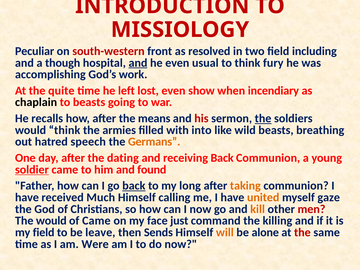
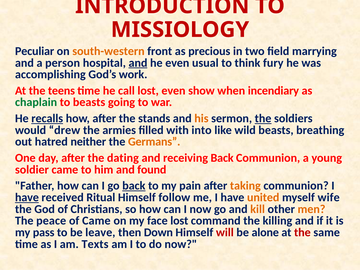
south-western colour: red -> orange (108, 51)
resolved: resolved -> precious (209, 51)
including: including -> marrying (314, 51)
though: though -> person (63, 63)
quite: quite -> teens (61, 91)
left: left -> call (126, 91)
chaplain colour: black -> green (36, 102)
recalls underline: none -> present (47, 118)
means: means -> stands (154, 118)
his colour: red -> orange (201, 118)
would think: think -> drew (65, 130)
speech: speech -> neither (88, 142)
soldier underline: present -> none (32, 170)
long: long -> pain (190, 186)
have underline: none -> present (27, 197)
Much: Much -> Ritual (101, 197)
calling: calling -> follow (174, 197)
gaze: gaze -> wife (329, 197)
men colour: red -> orange (312, 209)
The would: would -> peace (51, 221)
face just: just -> lost (179, 221)
my field: field -> pass (44, 232)
Sends: Sends -> Down (158, 232)
will colour: orange -> red (225, 232)
Were: Were -> Texts (95, 244)
